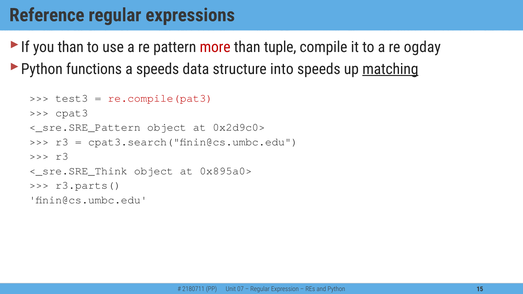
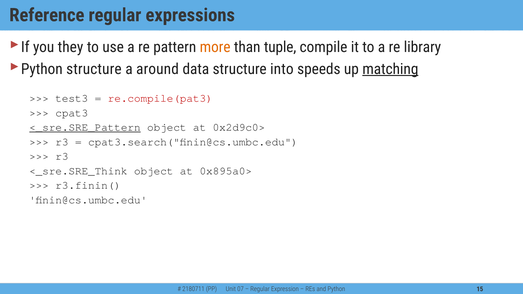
you than: than -> they (71, 47)
more colour: red -> orange (215, 47)
ogday: ogday -> library (422, 47)
Python functions: functions -> structure (94, 69)
a speeds: speeds -> around (158, 69)
<_sre.SRE_Pattern underline: none -> present (85, 127)
r3.parts(: r3.parts( -> r3.finin( (88, 185)
